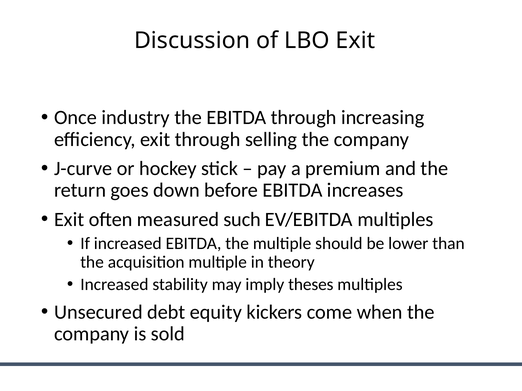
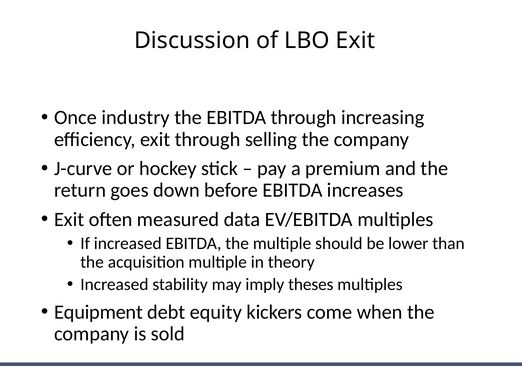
such: such -> data (242, 220)
Unsecured: Unsecured -> Equipment (99, 312)
